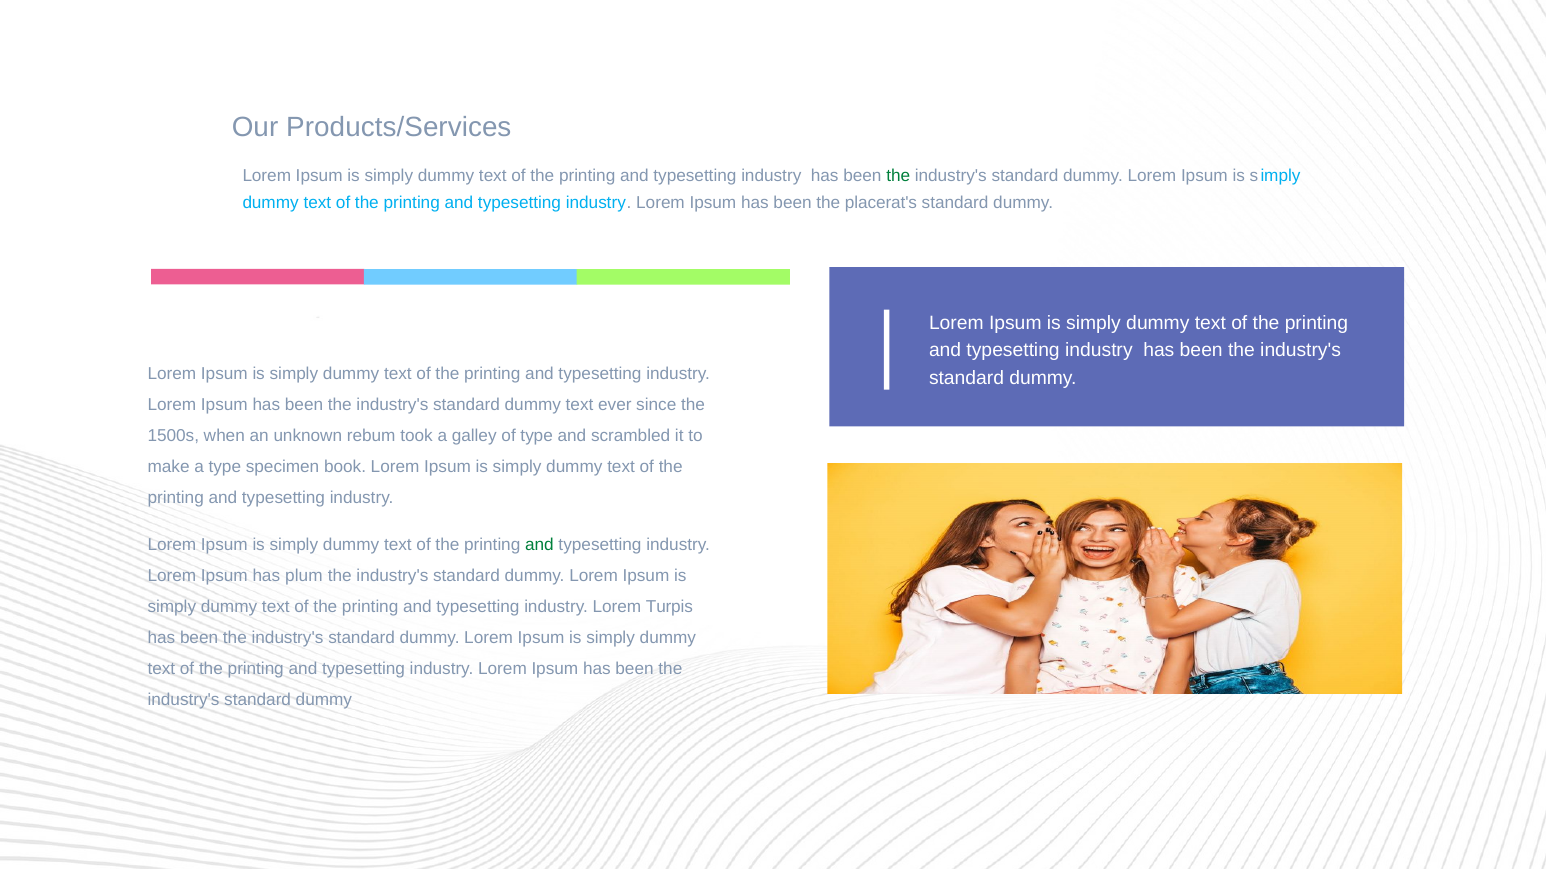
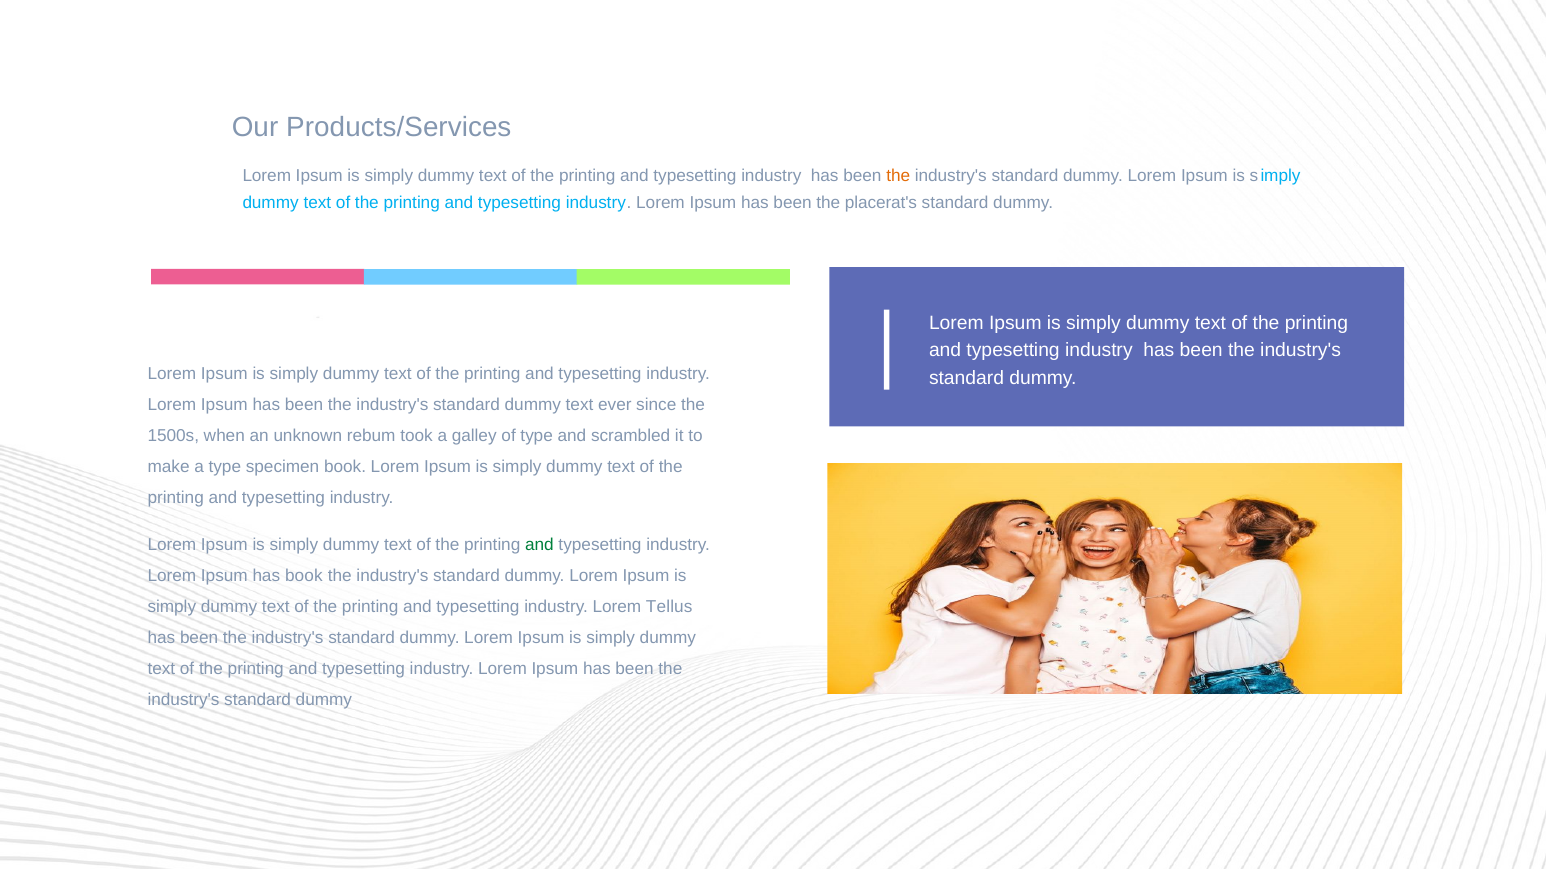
the colour: green -> orange (898, 176)
has plum: plum -> book (304, 576)
Turpis: Turpis -> Tellus (669, 607)
